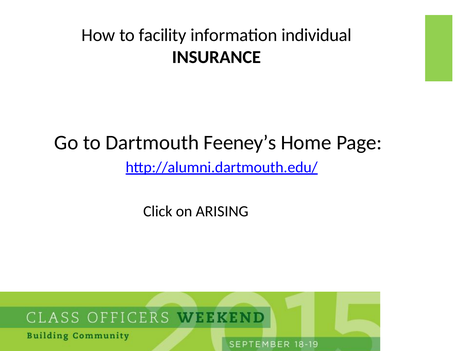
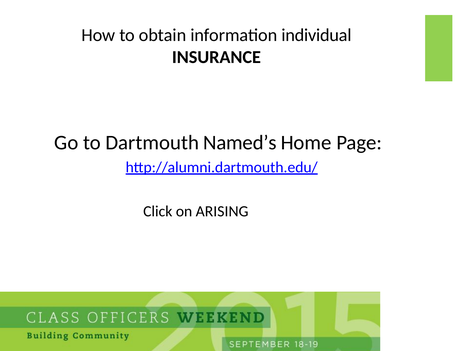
facility: facility -> obtain (163, 35)
Feeney’s: Feeney’s -> Named’s (240, 143)
